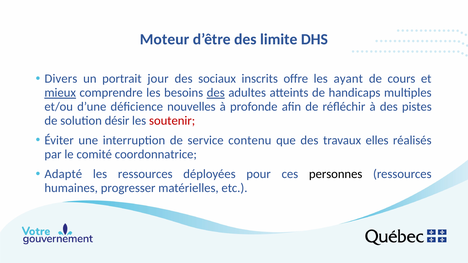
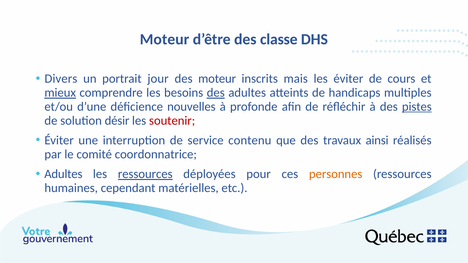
limite: limite -> classe (279, 39)
des sociaux: sociaux -> moteur (217, 79)
offre: offre -> mais (296, 79)
les ayant: ayant -> éviter (348, 79)
pistes underline: none -> present (417, 107)
elles: elles -> ainsi (377, 140)
Adapté: Adapté -> Adultes (63, 174)
ressources underline: none -> present (145, 174)
personnes colour: black -> orange (336, 174)
progresser: progresser -> cependant (128, 188)
